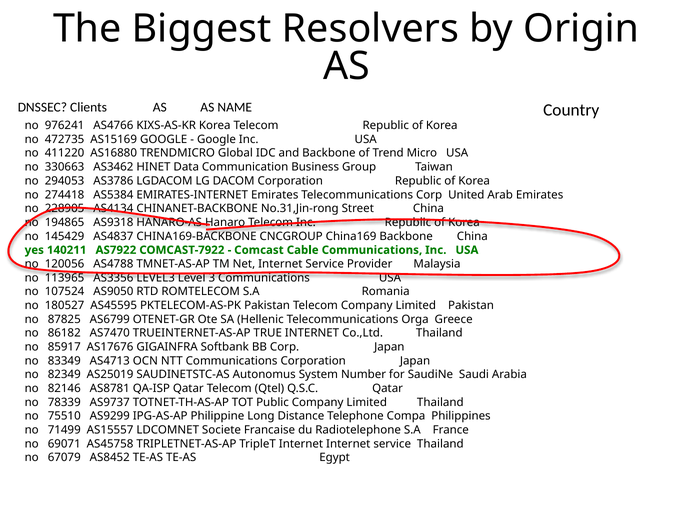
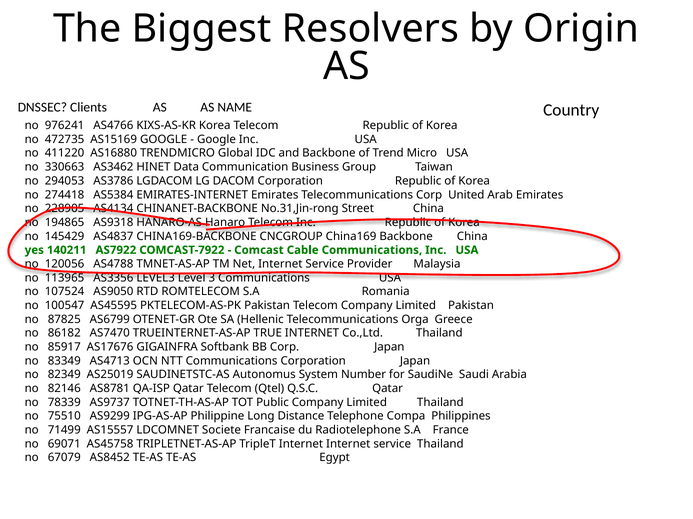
180527: 180527 -> 100547 (65, 306)
